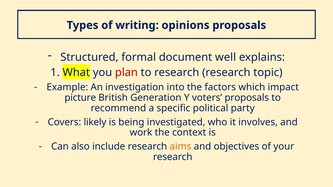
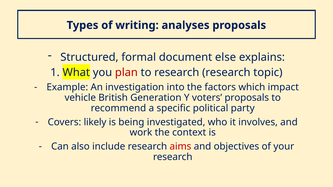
opinions: opinions -> analyses (186, 25)
well: well -> else (226, 57)
picture: picture -> vehicle (80, 98)
aims colour: orange -> red (180, 147)
